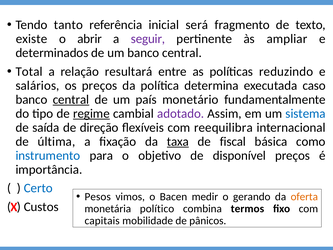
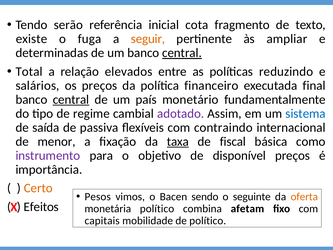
tanto: tanto -> serão (68, 25)
será: será -> cota (197, 25)
abrir: abrir -> fuga (90, 39)
seguir colour: purple -> orange (148, 39)
determinados: determinados -> determinadas (52, 53)
central underline: none -> present (182, 53)
resultará: resultará -> elevados (129, 71)
determina: determina -> financeiro (211, 85)
caso: caso -> final (314, 85)
regime underline: present -> none (91, 113)
direção: direção -> passiva (99, 127)
reequilibra: reequilibra -> contraindo (223, 127)
última: última -> menor (57, 141)
instrumento colour: blue -> purple (48, 155)
Certo colour: blue -> orange (38, 188)
medir: medir -> sendo (205, 196)
gerando: gerando -> seguinte (252, 196)
Custos: Custos -> Efeitos (41, 207)
termos: termos -> afetam (247, 208)
de pânicos: pânicos -> político (208, 220)
